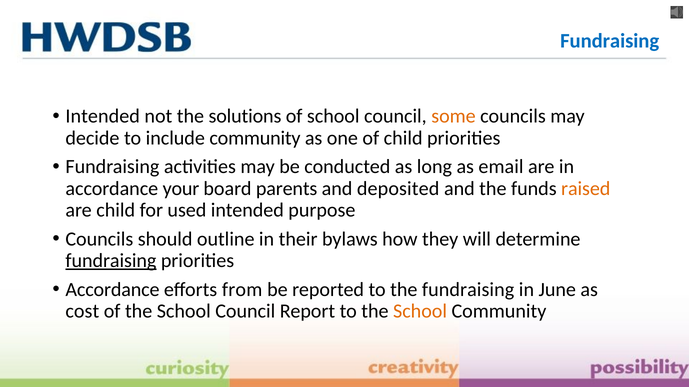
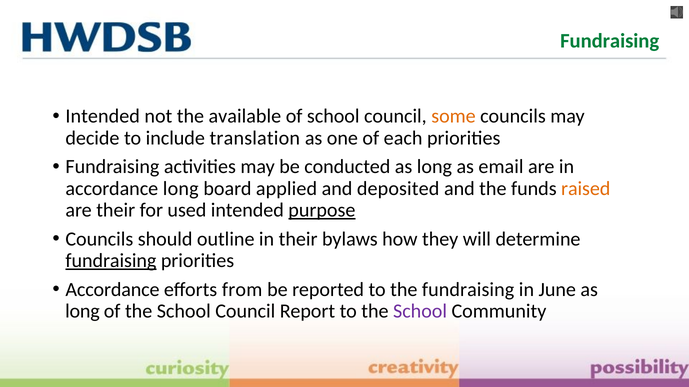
Fundraising colour: blue -> green (610, 41)
solutions: solutions -> available (245, 116)
include community: community -> translation (255, 138)
of child: child -> each (403, 138)
accordance your: your -> long (181, 189)
parents: parents -> applied (287, 189)
are child: child -> their (116, 211)
purpose underline: none -> present (322, 211)
cost: cost -> long (82, 312)
School colour: orange -> purple (420, 312)
